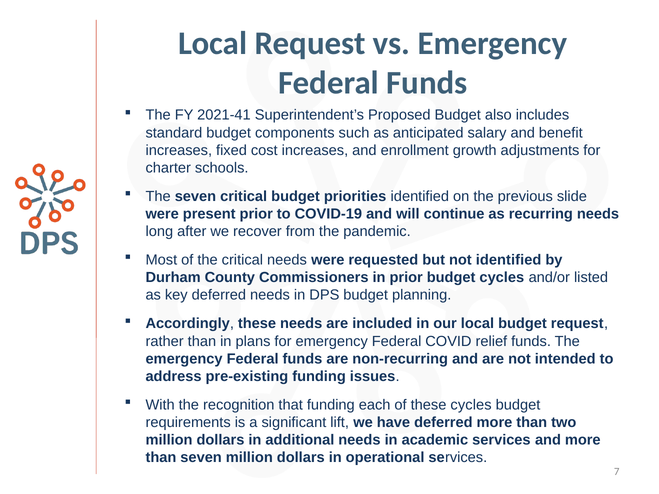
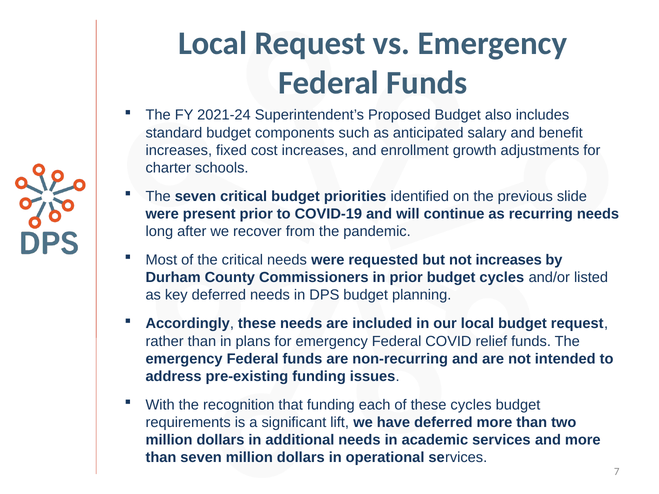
2021-41: 2021-41 -> 2021-24 (224, 115)
not identified: identified -> increases (509, 260)
